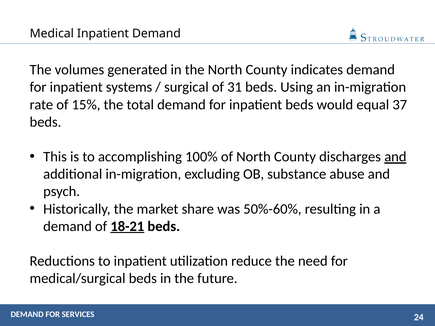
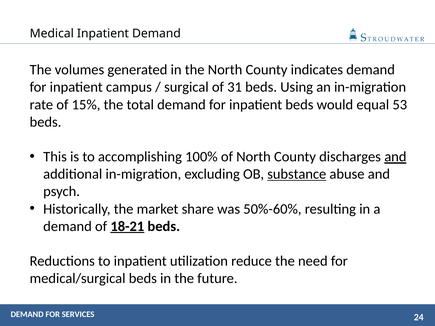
systems: systems -> campus (129, 87)
37: 37 -> 53 (400, 105)
substance underline: none -> present (297, 174)
